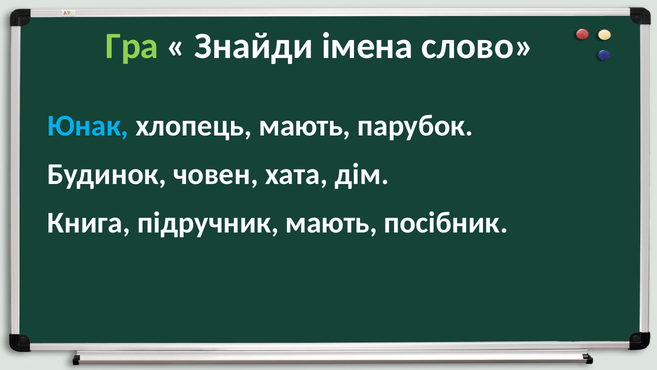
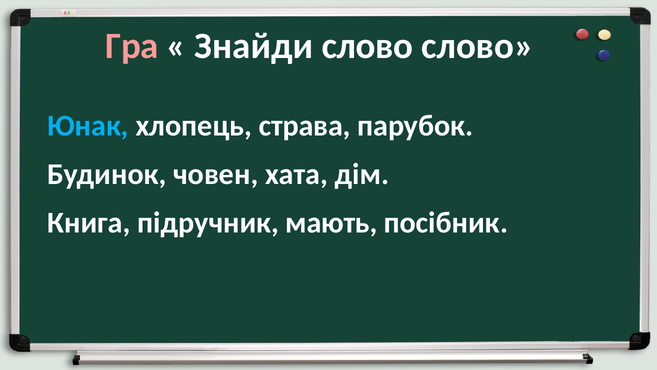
Гра colour: light green -> pink (132, 46)
Знайди імена: імена -> слово (367, 46)
хлопець мають: мають -> страва (305, 126)
